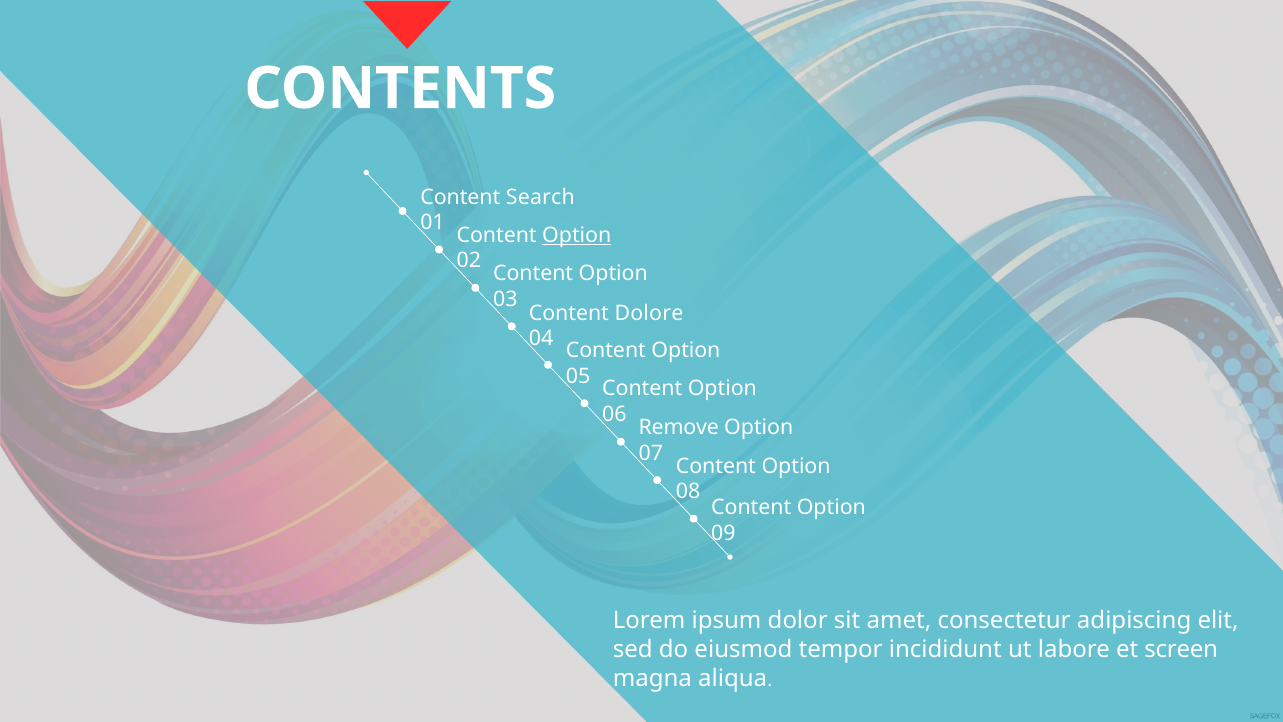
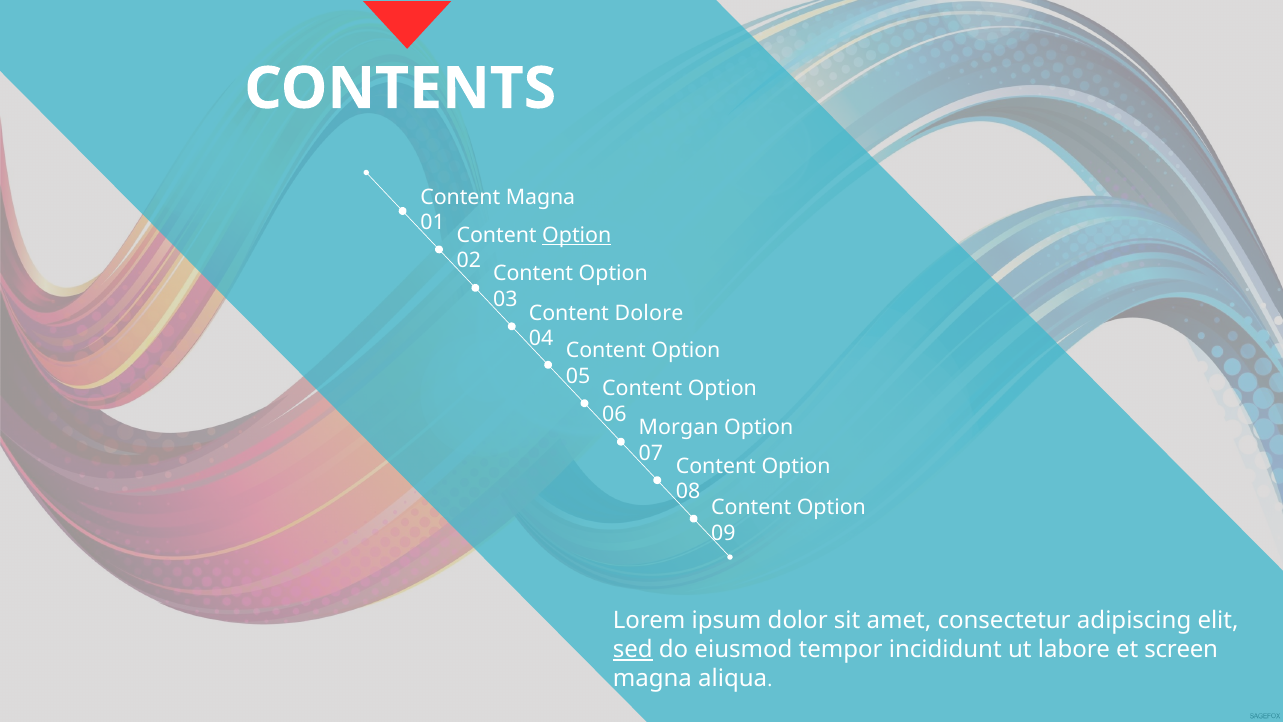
Content Search: Search -> Magna (541, 197)
Remove: Remove -> Morgan (679, 428)
sed underline: none -> present (633, 650)
